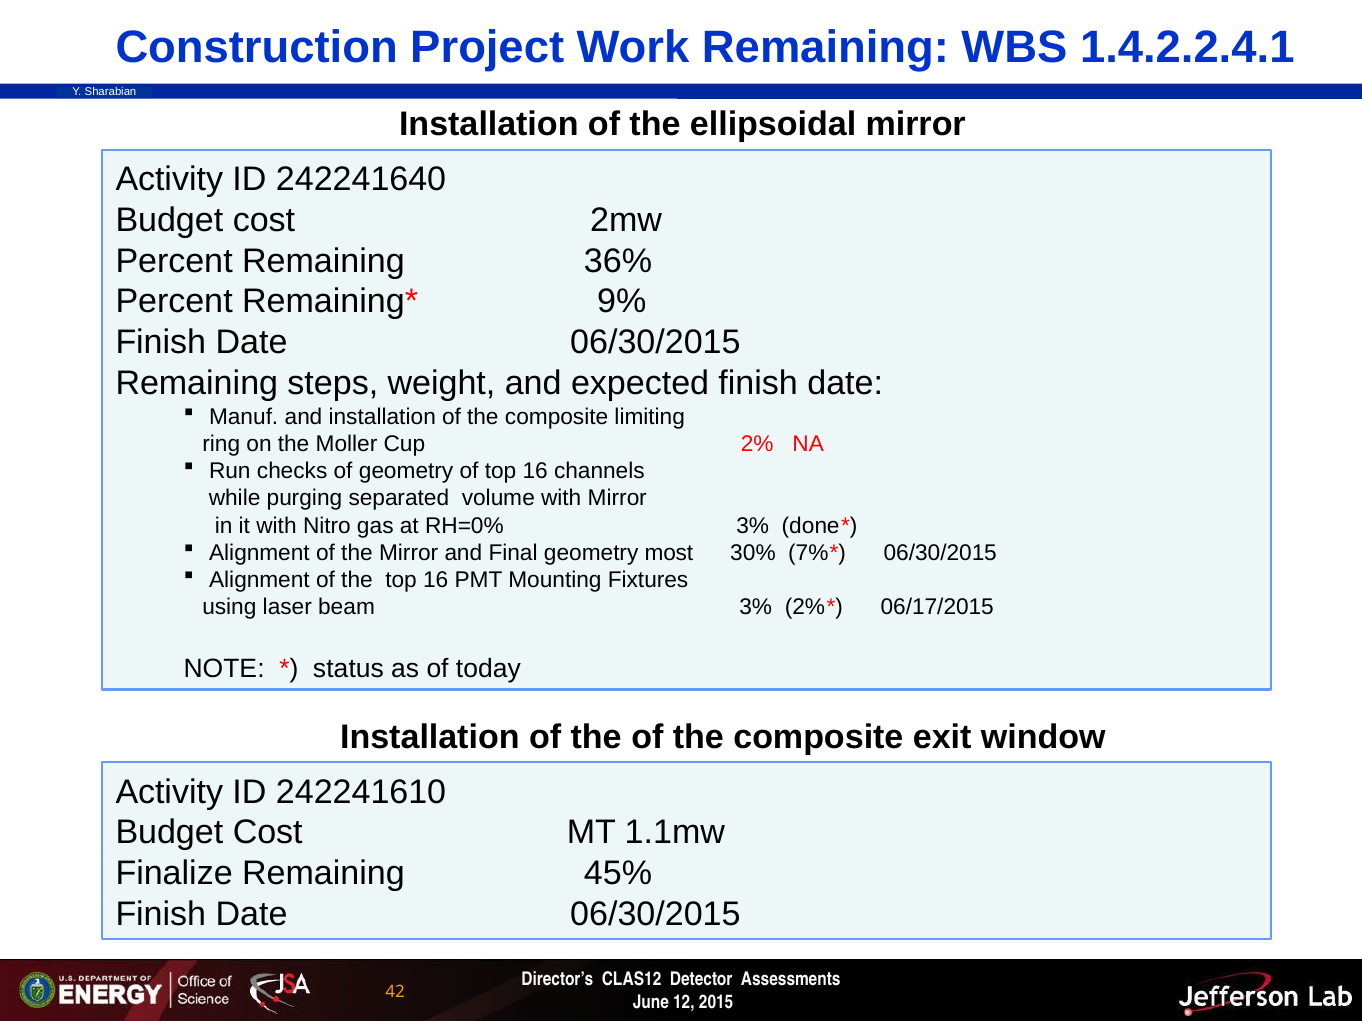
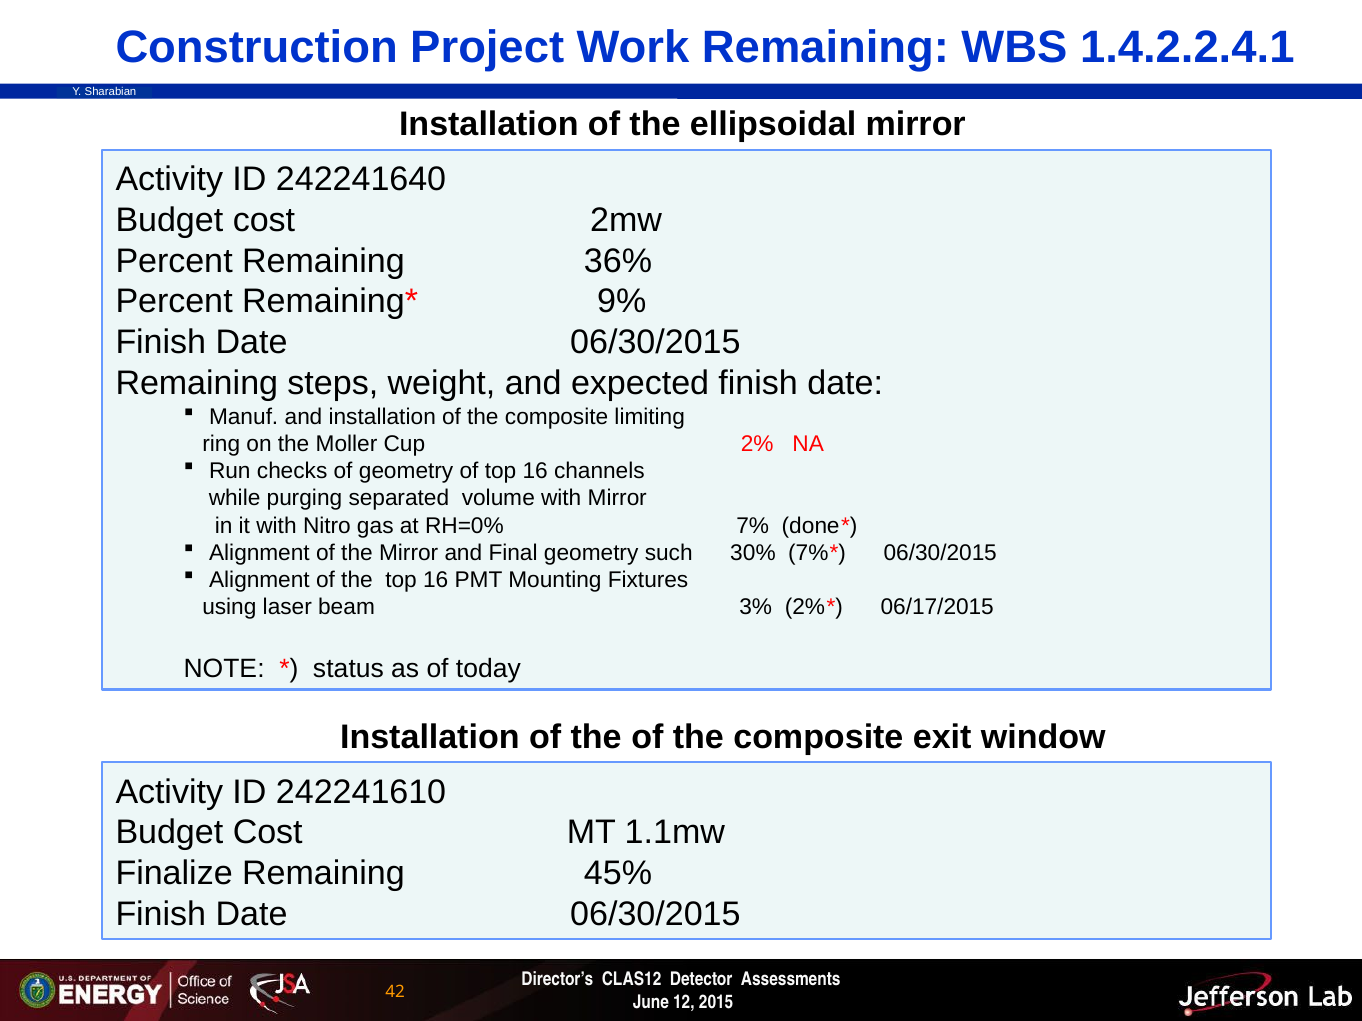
RH=0% 3%: 3% -> 7% (753, 526)
most: most -> such (669, 553)
